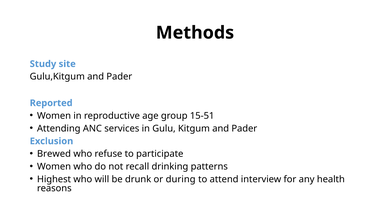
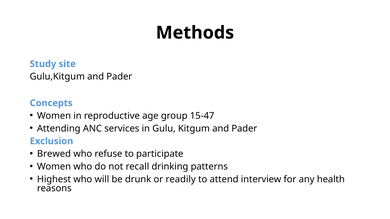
Reported: Reported -> Concepts (51, 103)
15-51: 15-51 -> 15-47 (202, 116)
during: during -> readily (181, 180)
